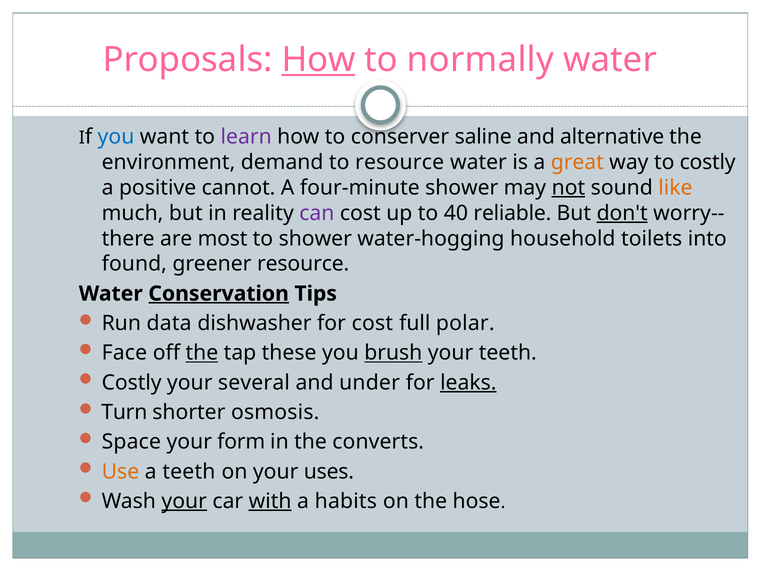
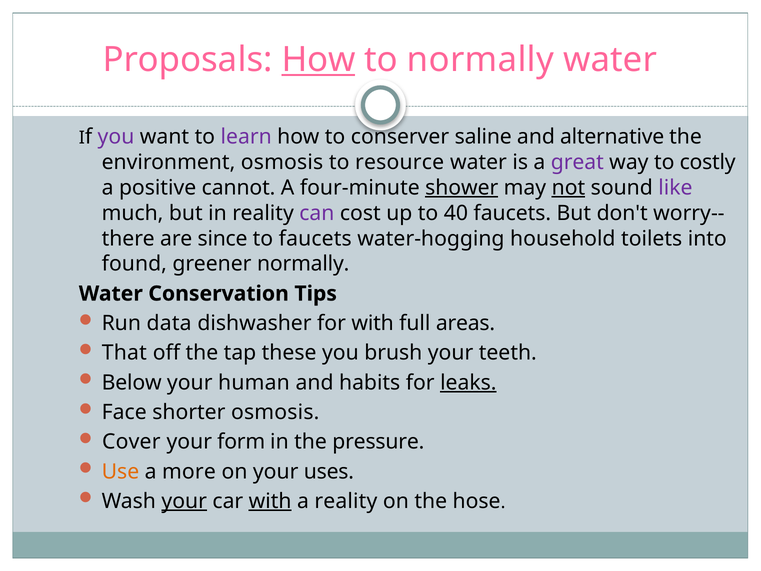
you colour: blue -> purple (116, 137)
environment demand: demand -> osmosis (282, 162)
great colour: orange -> purple (577, 162)
shower underline: none -> present (462, 188)
like colour: orange -> purple (675, 188)
40 reliable: reliable -> faucets (512, 213)
don't underline: present -> none (622, 213)
most: most -> since (223, 238)
to shower: shower -> faucets (315, 238)
greener resource: resource -> normally (303, 264)
Conservation underline: present -> none (219, 294)
for cost: cost -> with (373, 323)
polar: polar -> areas (465, 323)
Face: Face -> That (124, 353)
the underline: present -> none (202, 353)
brush underline: present -> none (393, 353)
Costly: Costly -> Below (132, 382)
several: several -> human (254, 382)
under: under -> habits (370, 382)
Turn: Turn -> Face (124, 412)
Space: Space -> Cover (131, 442)
converts: converts -> pressure (378, 442)
a teeth: teeth -> more (189, 471)
a habits: habits -> reality (346, 501)
